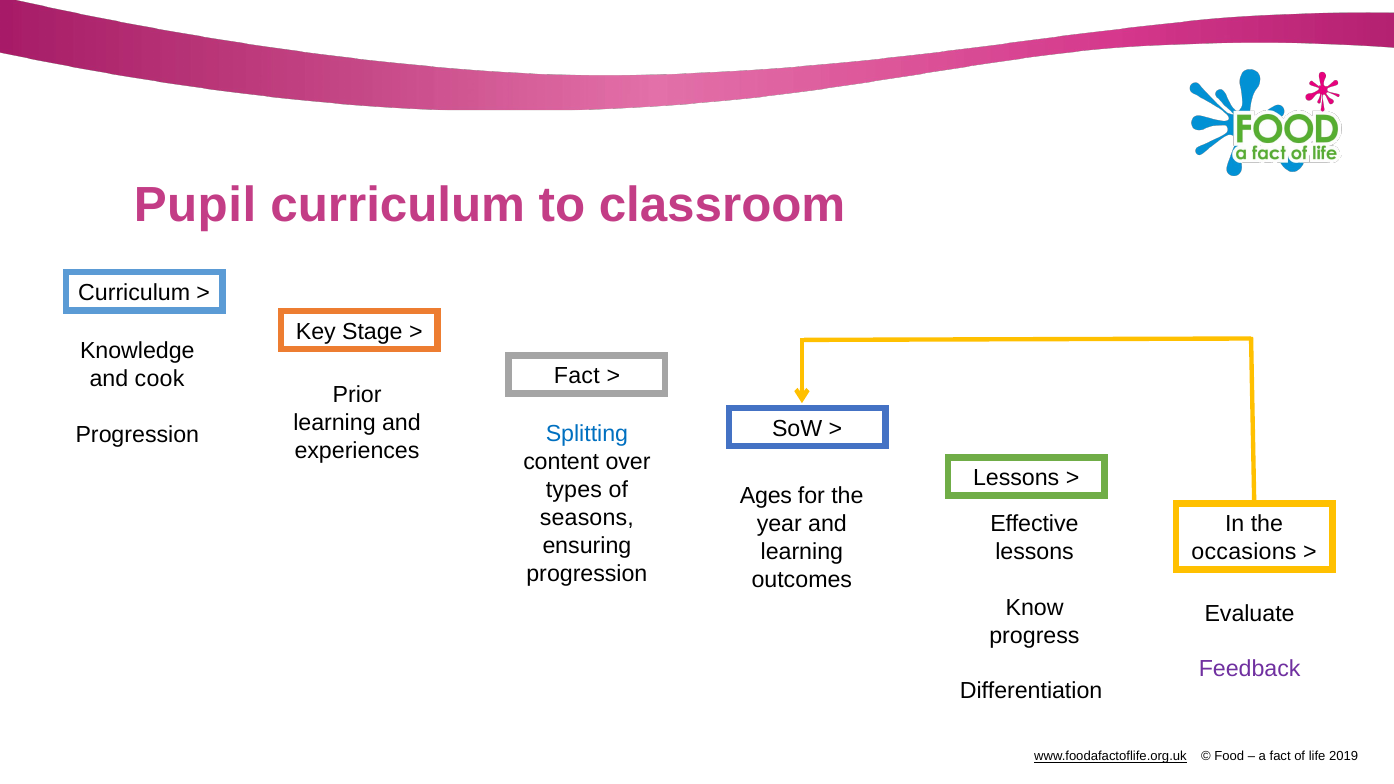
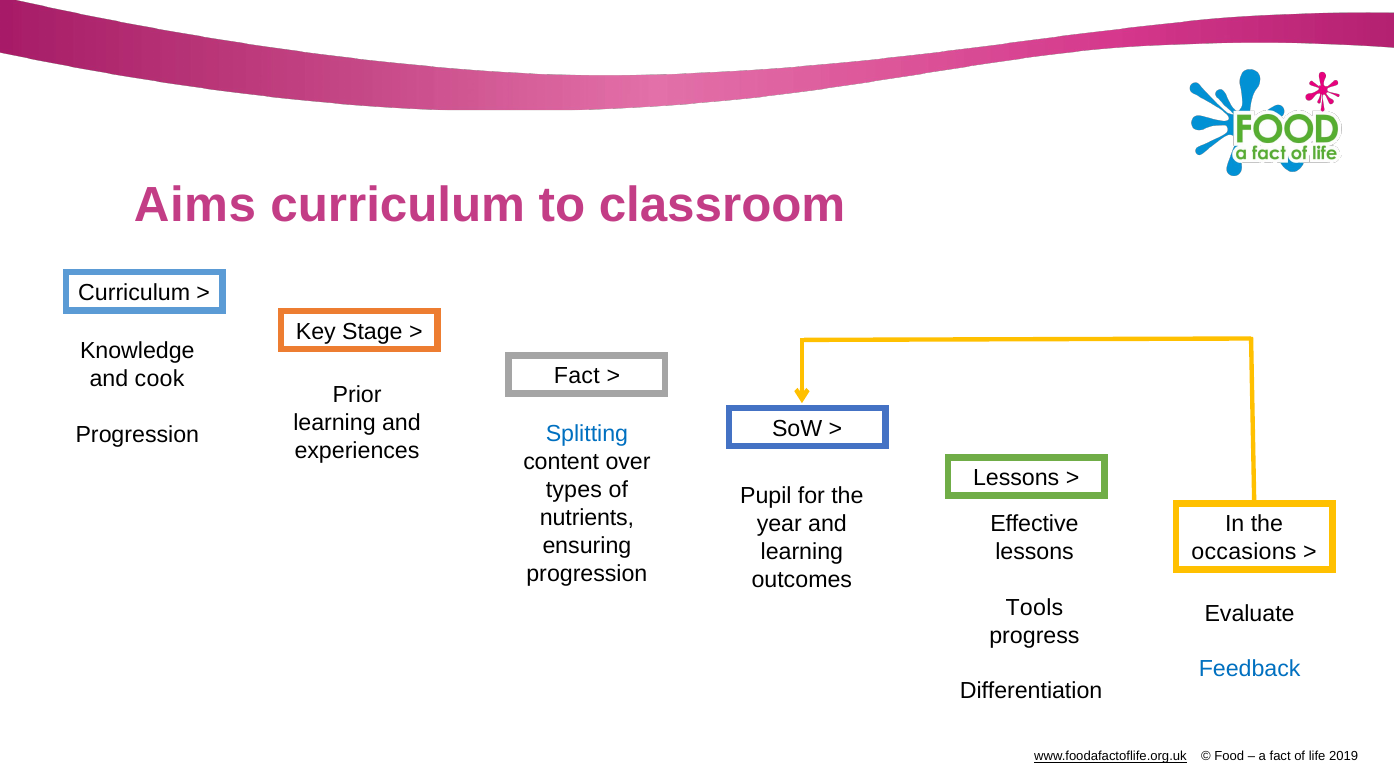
Pupil: Pupil -> Aims (195, 205)
Ages: Ages -> Pupil (766, 496)
seasons: seasons -> nutrients (587, 518)
Know: Know -> Tools (1034, 608)
Feedback colour: purple -> blue (1250, 669)
